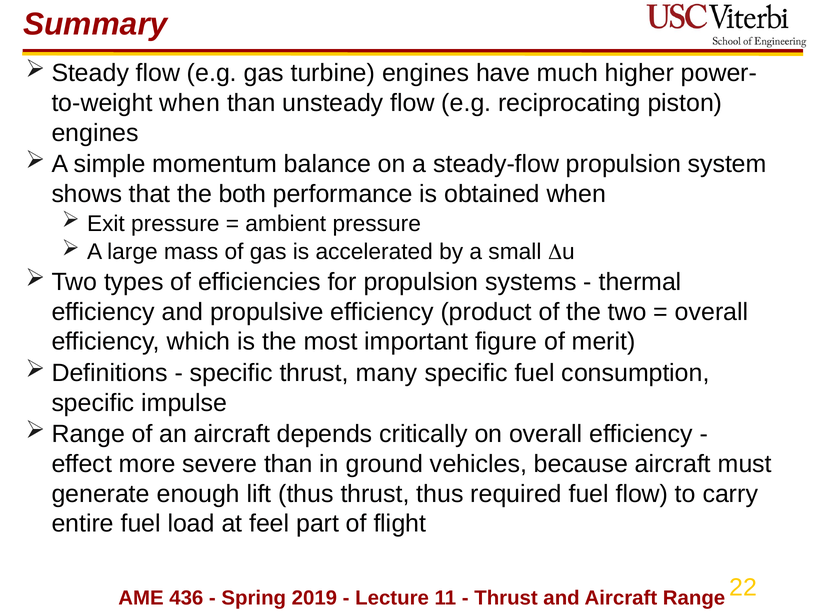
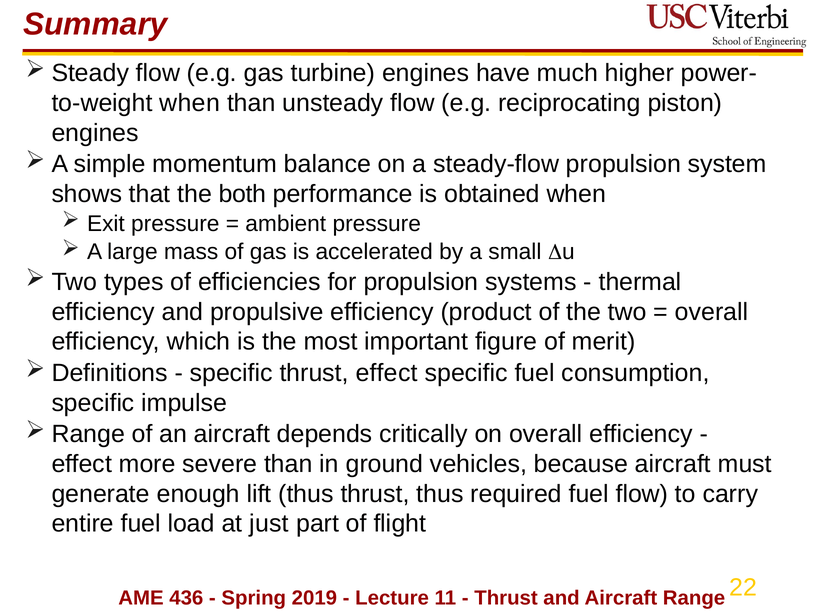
thrust many: many -> effect (387, 373)
feel: feel -> just (269, 524)
